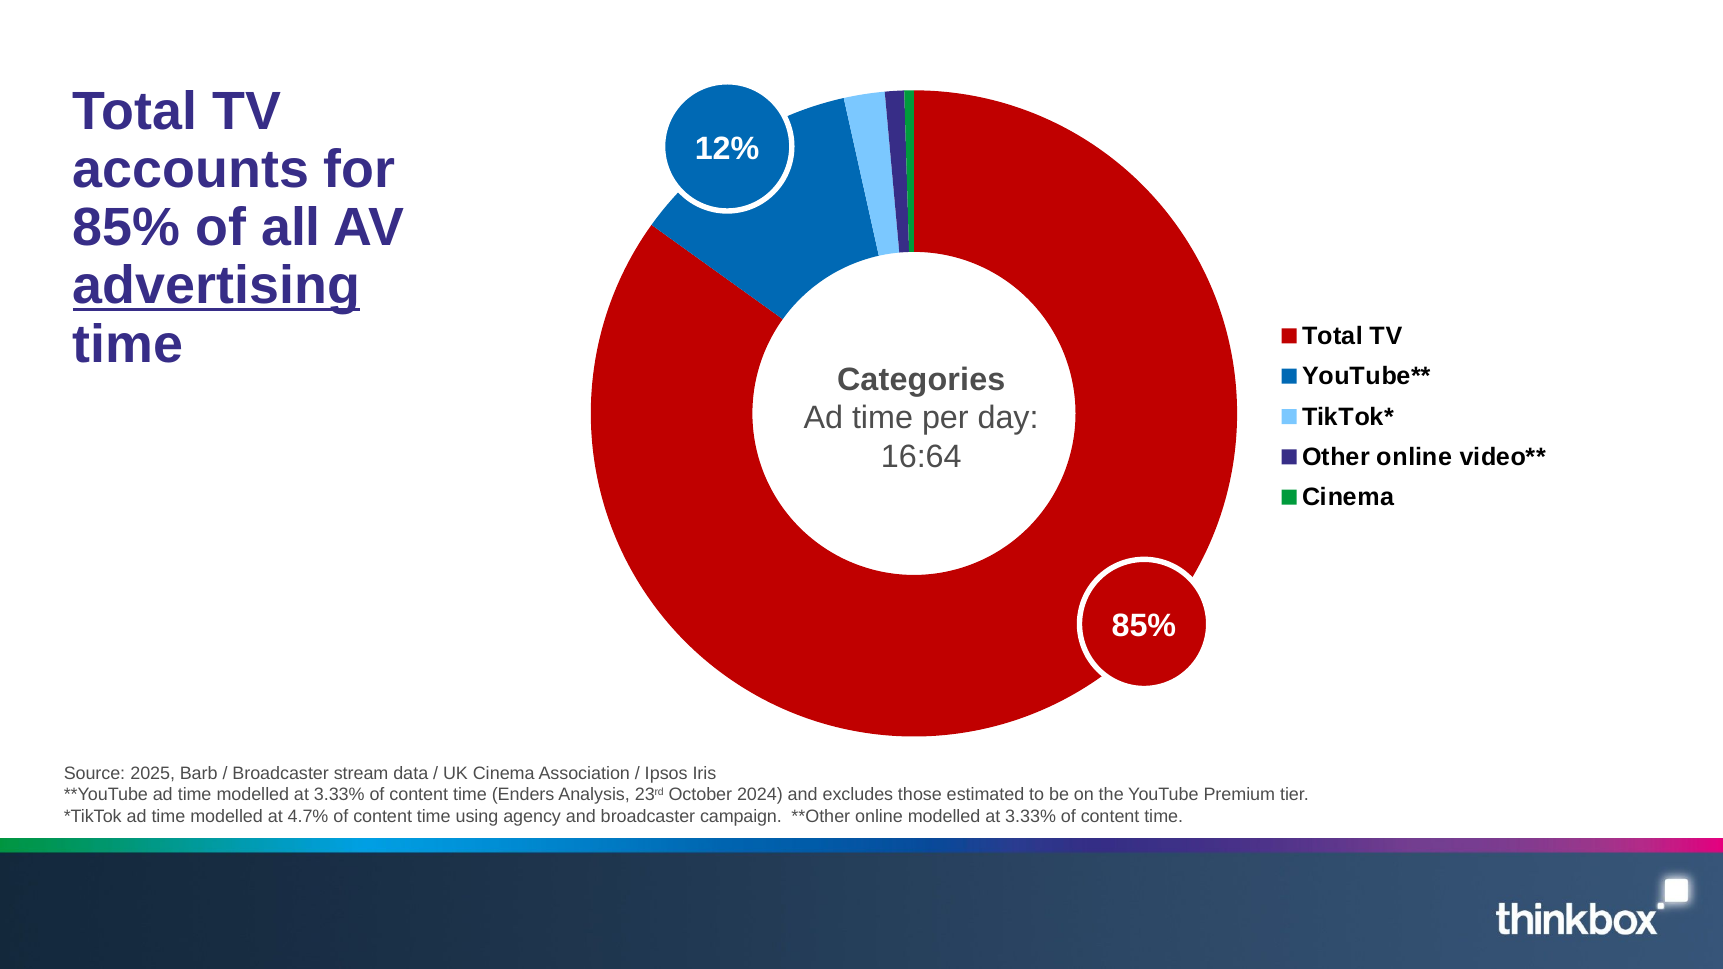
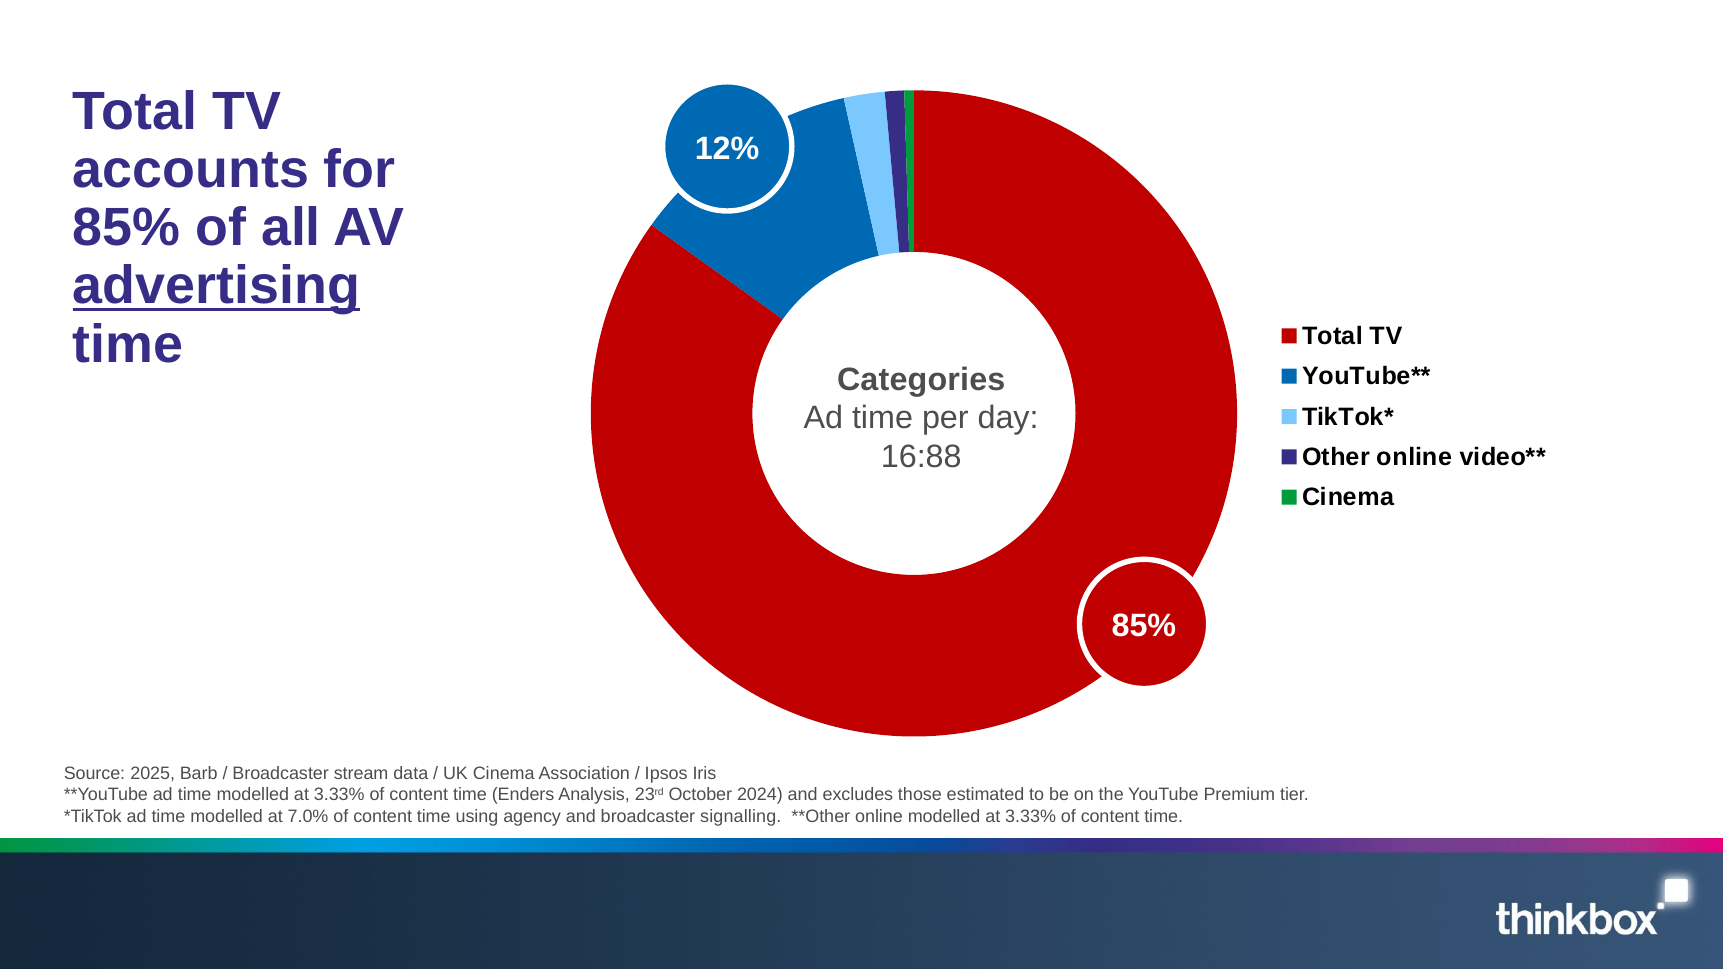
16:64: 16:64 -> 16:88 (921, 457)
4.7%: 4.7% -> 7.0% (308, 817)
campaign: campaign -> signalling (741, 817)
